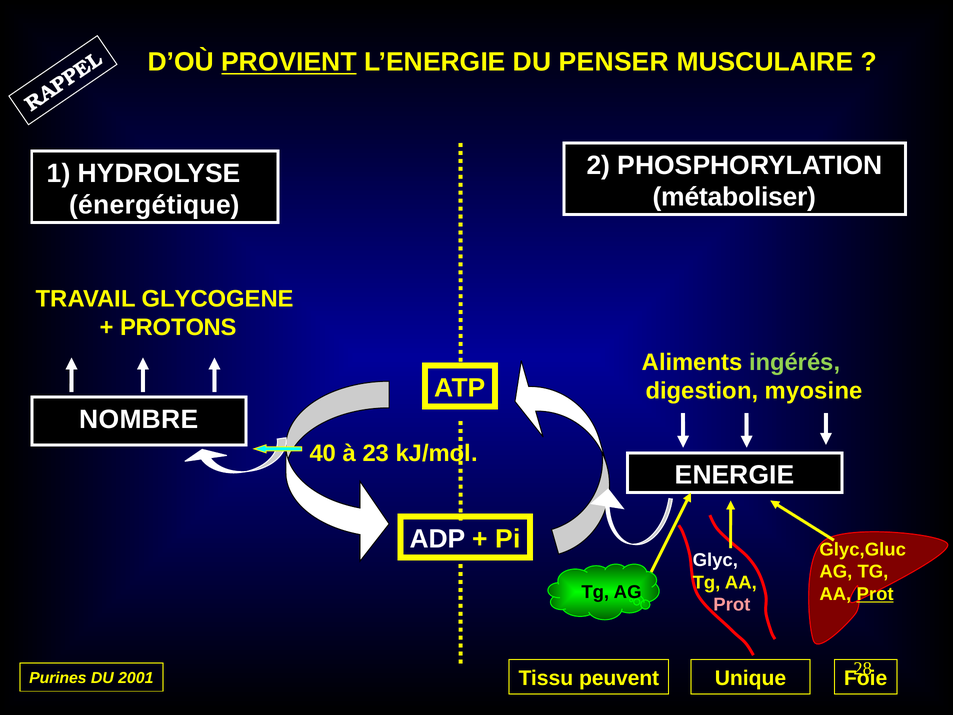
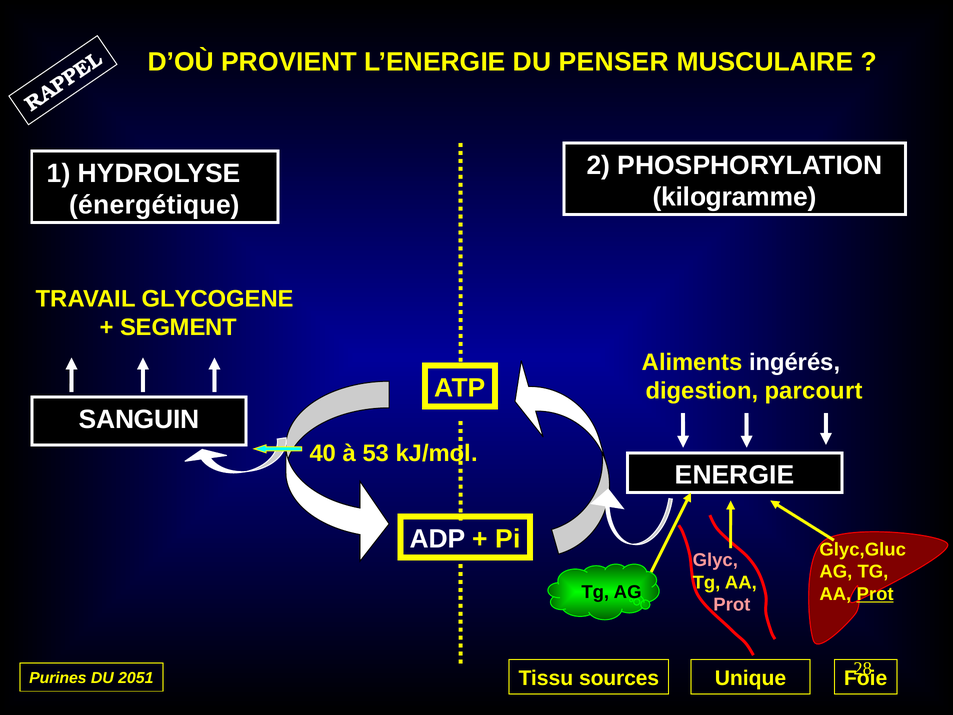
PROVIENT underline: present -> none (289, 62)
métaboliser: métaboliser -> kilogramme (735, 197)
PROTONS: PROTONS -> SEGMENT (179, 327)
ingérés colour: light green -> white (795, 362)
myosine: myosine -> parcourt (814, 391)
NOMBRE: NOMBRE -> SANGUIN (139, 419)
23: 23 -> 53 (376, 453)
Glyc colour: white -> pink (715, 560)
peuvent: peuvent -> sources (619, 678)
2001: 2001 -> 2051 (136, 678)
